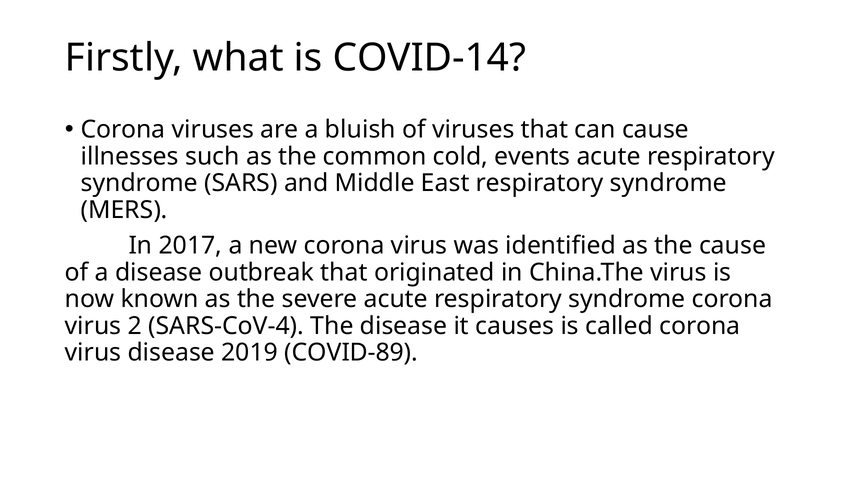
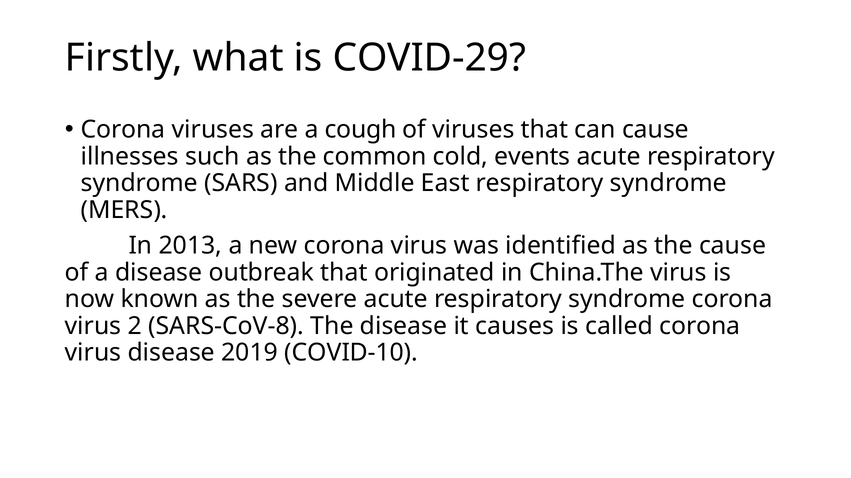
COVID-14: COVID-14 -> COVID-29 (429, 58)
bluish: bluish -> cough (361, 130)
2017: 2017 -> 2013 (190, 246)
SARS-CoV-4: SARS-CoV-4 -> SARS-CoV-8 (226, 326)
COVID-89: COVID-89 -> COVID-10 (351, 353)
